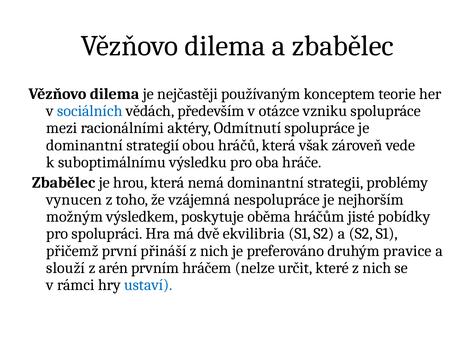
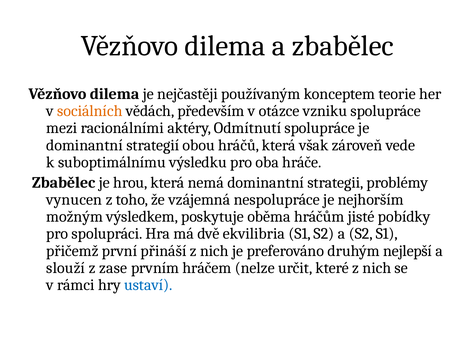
sociálních colour: blue -> orange (90, 111)
pravice: pravice -> nejlepší (408, 251)
arén: arén -> zase (113, 268)
